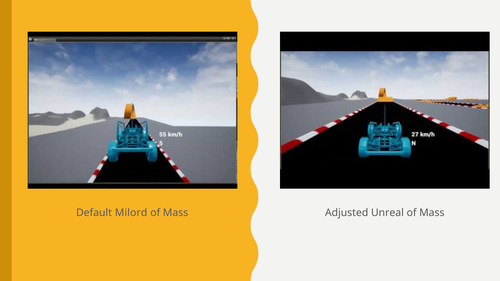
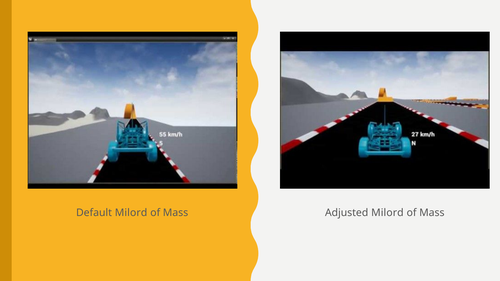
Adjusted Unreal: Unreal -> Milord (387, 213)
